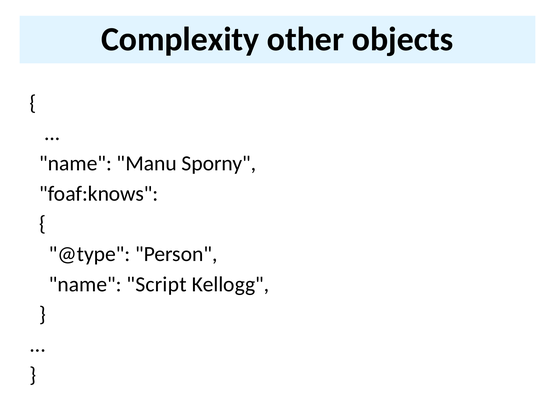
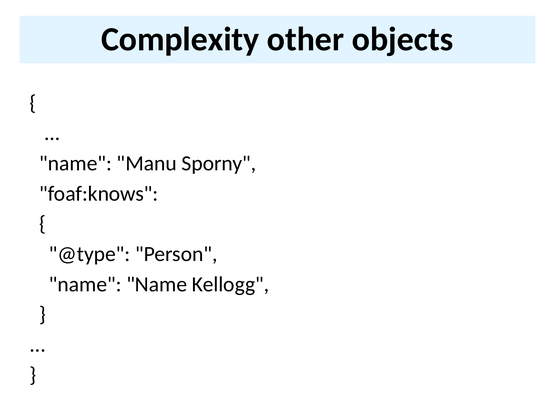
name Script: Script -> Name (157, 284)
